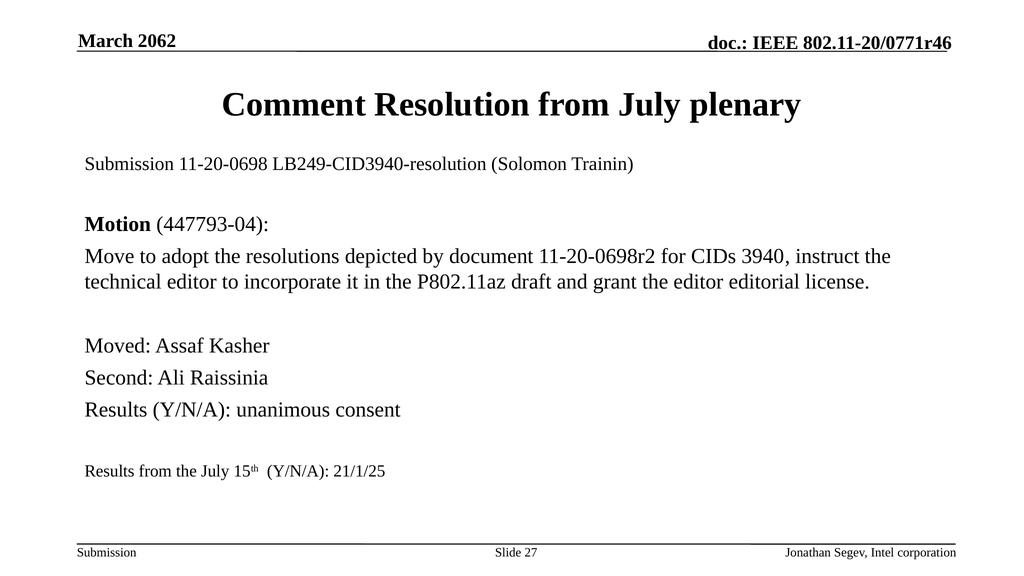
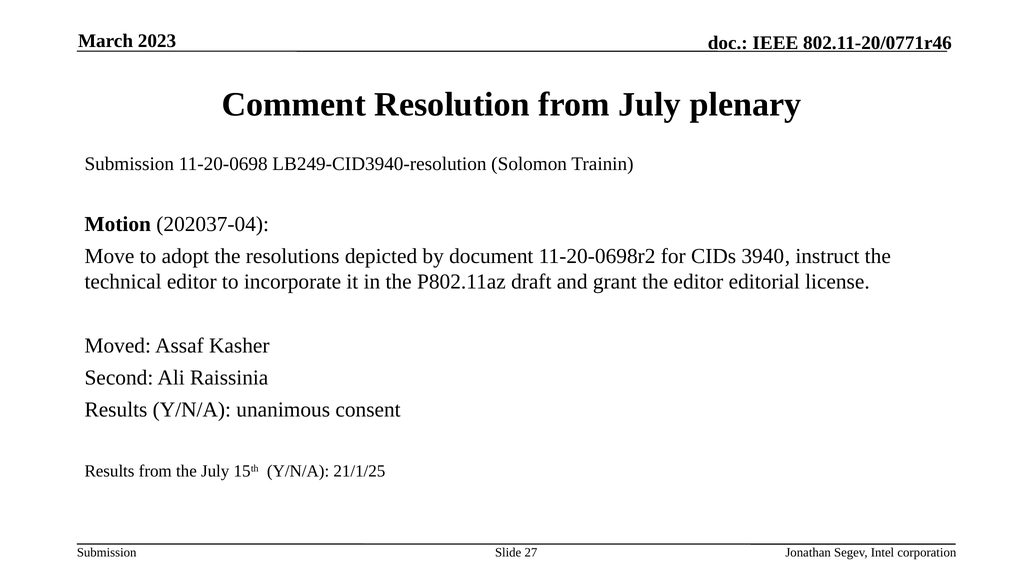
2062: 2062 -> 2023 (157, 41)
447793-04: 447793-04 -> 202037-04 (213, 224)
